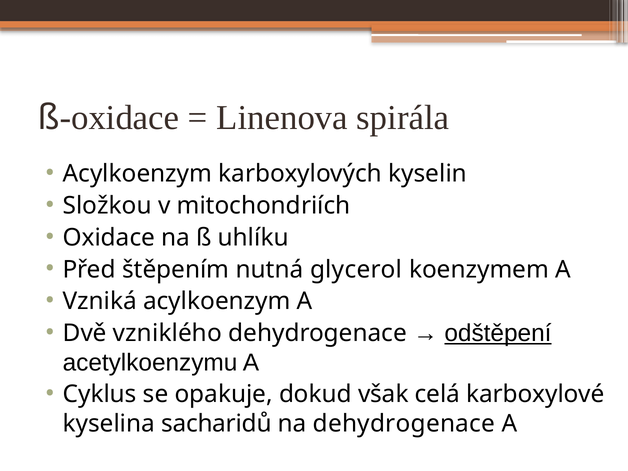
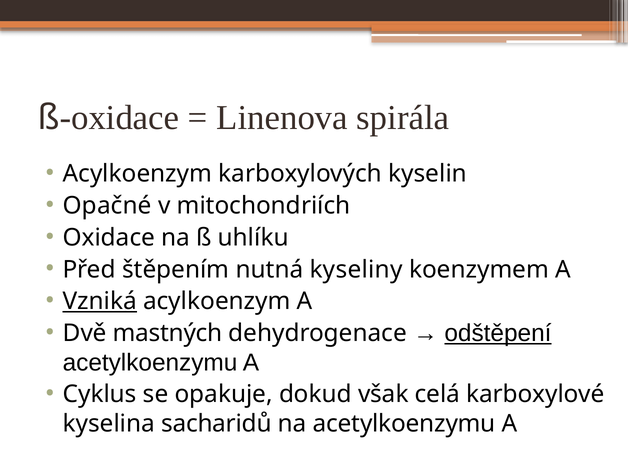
Složkou: Složkou -> Opačné (107, 206)
glycerol: glycerol -> kyseliny (356, 269)
Vzniká underline: none -> present (100, 301)
vzniklého: vzniklého -> mastných (168, 333)
na dehydrogenace: dehydrogenace -> acetylkoenzymu (404, 424)
